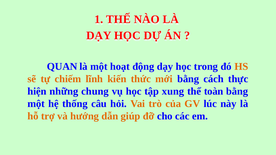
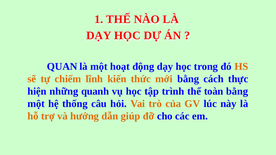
chung: chung -> quanh (95, 91)
xung: xung -> trình (173, 91)
